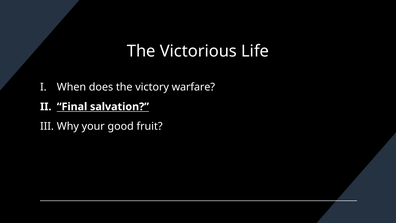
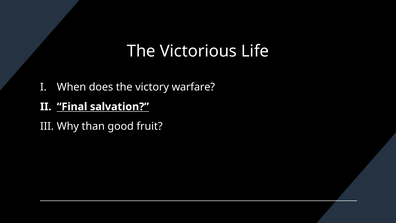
your: your -> than (93, 126)
